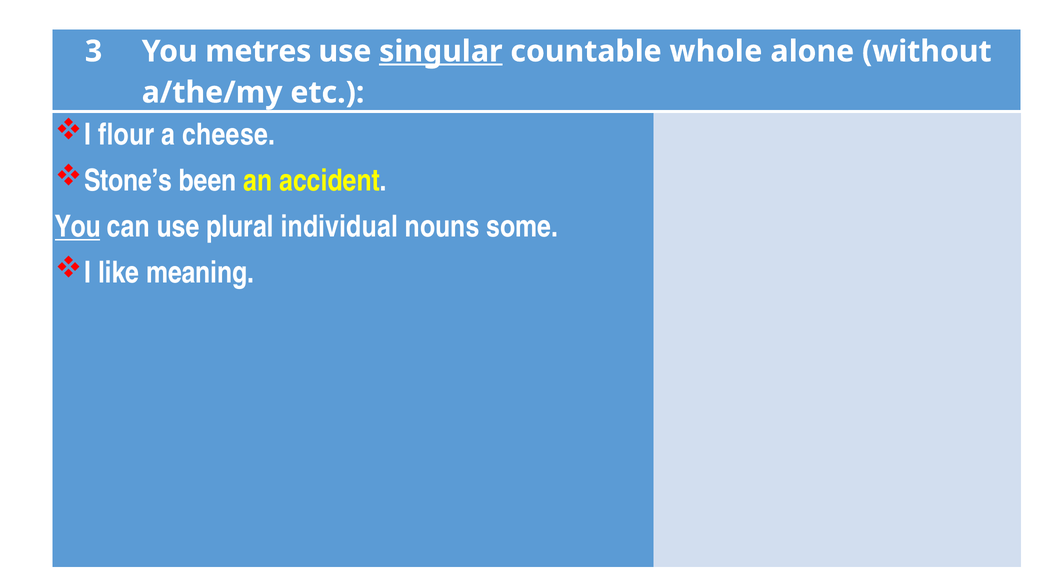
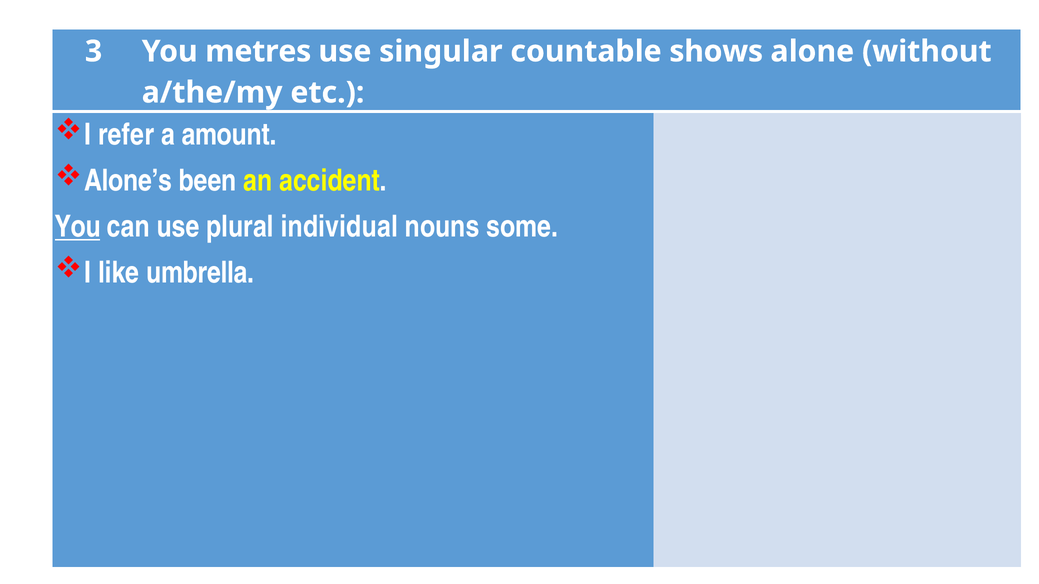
singular underline: present -> none (441, 51)
whole: whole -> shows (716, 51)
flour: flour -> refer (126, 135)
cheese: cheese -> amount (229, 135)
Stone’s: Stone’s -> Alone’s (128, 181)
meaning: meaning -> umbrella (200, 273)
